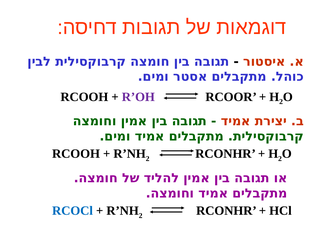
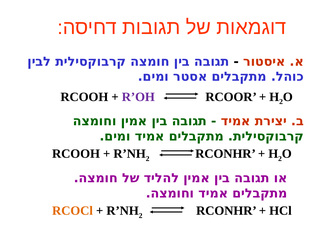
RCOCl colour: blue -> orange (73, 211)
